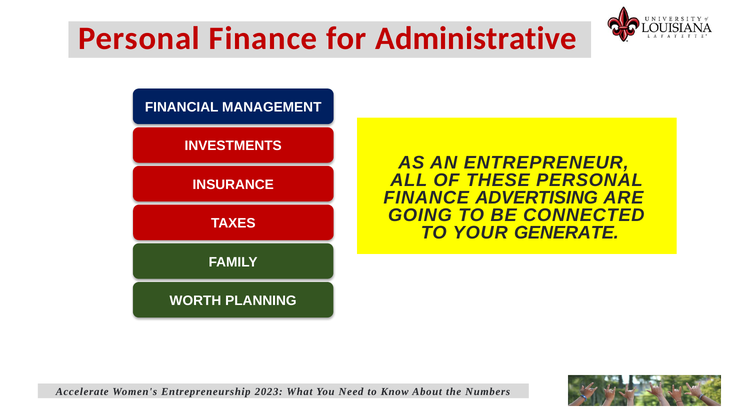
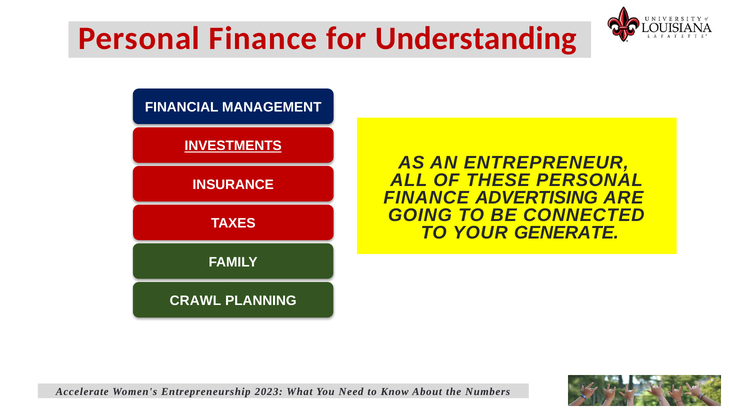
Administrative: Administrative -> Understanding (476, 39)
INVESTMENTS underline: none -> present (233, 146)
WORTH: WORTH -> CRAWL (195, 301)
